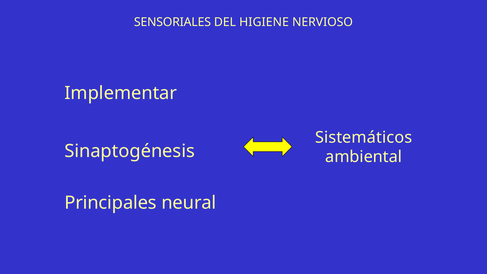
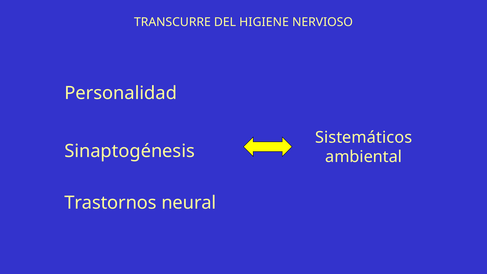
SENSORIALES: SENSORIALES -> TRANSCURRE (172, 22)
Implementar: Implementar -> Personalidad (121, 93)
Principales: Principales -> Trastornos (111, 203)
